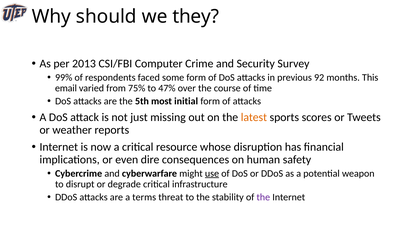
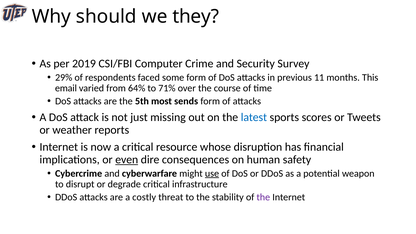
2013: 2013 -> 2019 (84, 64)
99%: 99% -> 29% (64, 78)
92: 92 -> 11 (319, 78)
75%: 75% -> 64% (137, 88)
47%: 47% -> 71% (167, 88)
initial: initial -> sends (186, 101)
latest colour: orange -> blue (254, 117)
even underline: none -> present (127, 160)
terms: terms -> costly (144, 197)
